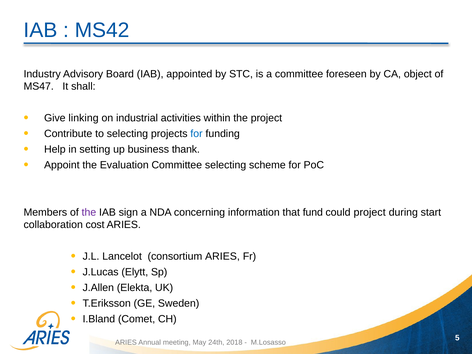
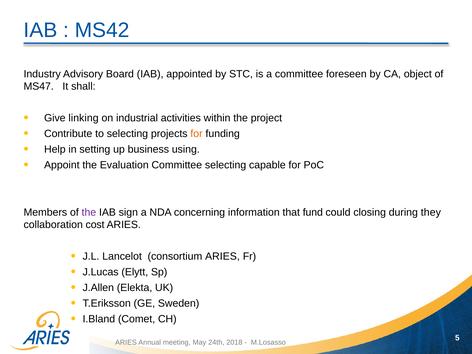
for colour: blue -> orange (197, 134)
thank: thank -> using (186, 149)
scheme: scheme -> capable (267, 165)
could project: project -> closing (370, 212)
start: start -> they (431, 212)
